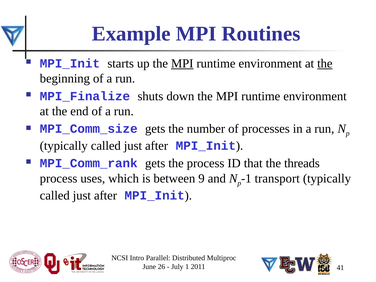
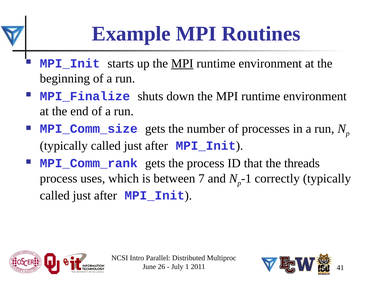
the underline: present -> none (325, 64)
9: 9 -> 7 (201, 178)
transport: transport -> correctly (277, 178)
